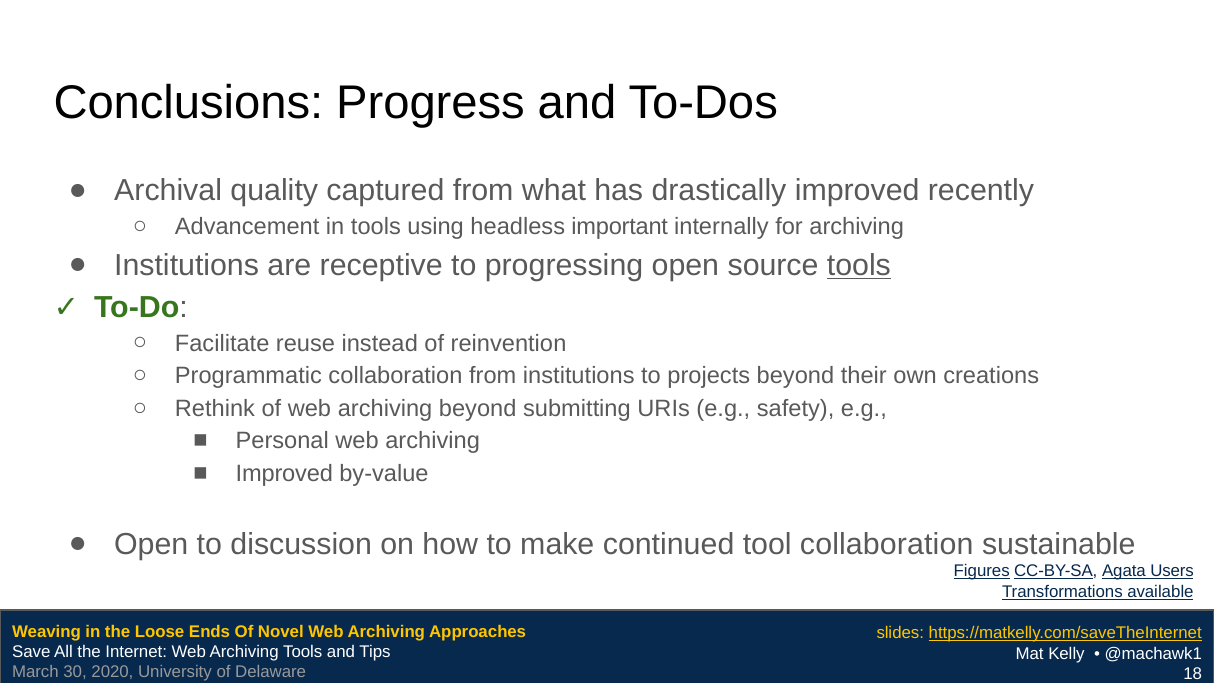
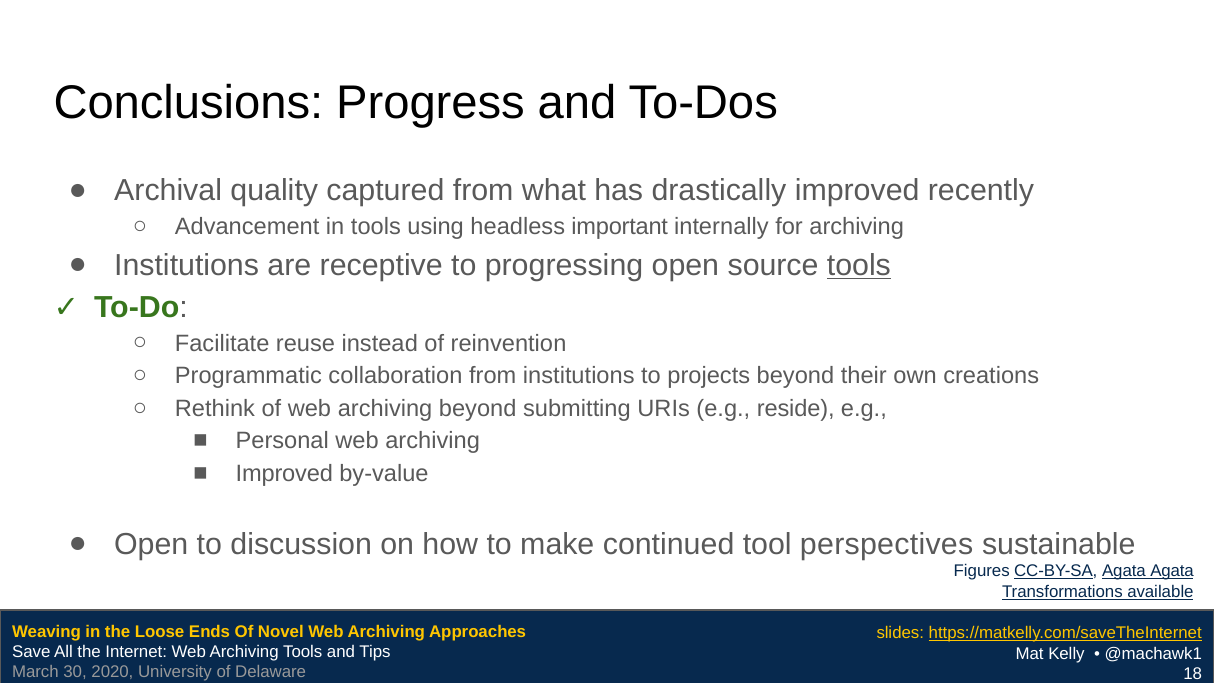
safety: safety -> reside (796, 408)
tool collaboration: collaboration -> perspectives (887, 544)
Figures underline: present -> none (982, 571)
Agata Users: Users -> Agata (1172, 571)
